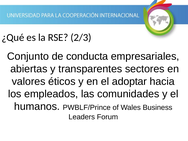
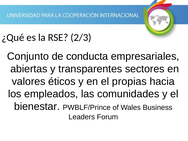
adoptar: adoptar -> propias (129, 81)
humanos: humanos -> bienestar (37, 106)
